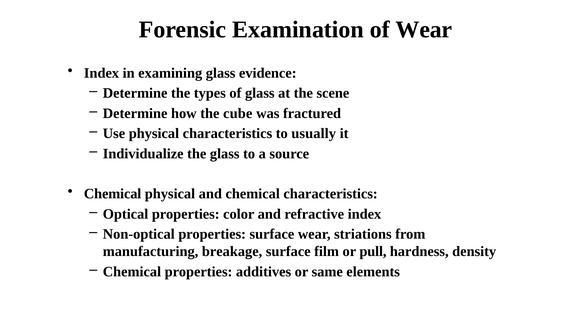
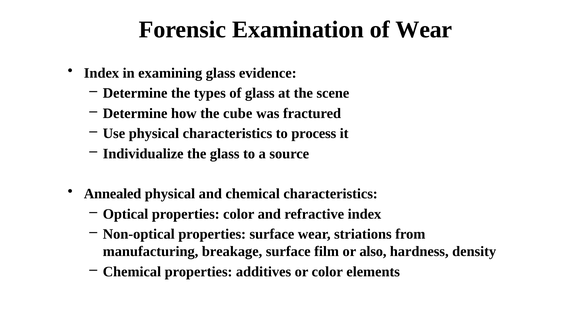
usually: usually -> process (314, 133)
Chemical: Chemical -> Annealed (113, 194)
pull: pull -> also (373, 251)
or same: same -> color (327, 272)
